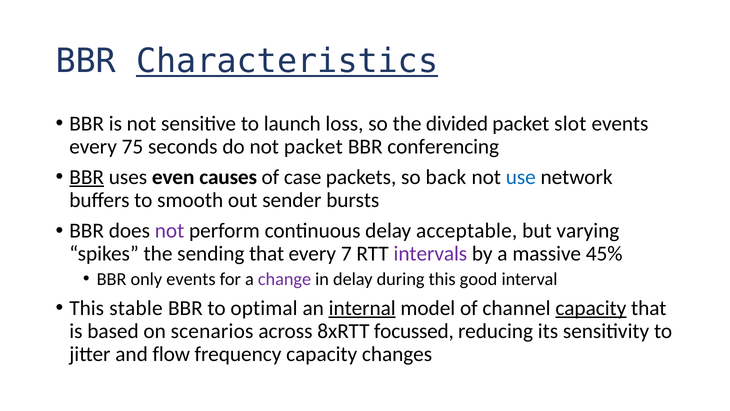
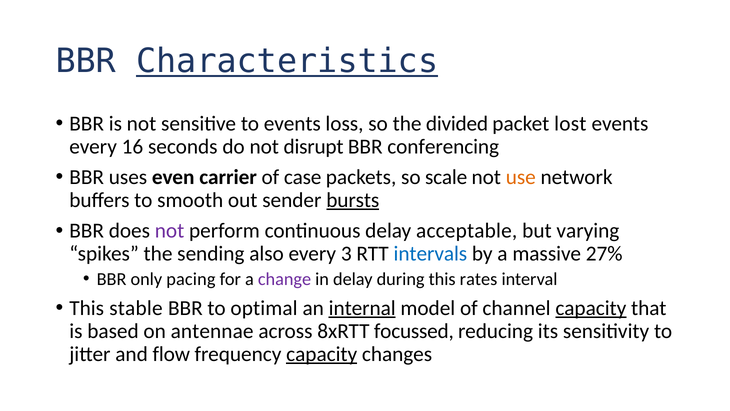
to launch: launch -> events (292, 123)
slot: slot -> lost (570, 123)
75: 75 -> 16 (132, 146)
not packet: packet -> disrupt (314, 146)
BBR underline: present -> none (87, 177)
causes: causes -> carrier (228, 177)
back: back -> scale (446, 177)
use colour: blue -> orange (521, 177)
bursts underline: none -> present (353, 200)
sending that: that -> also (267, 254)
7: 7 -> 3 (346, 254)
intervals colour: purple -> blue (430, 254)
45%: 45% -> 27% (604, 254)
only events: events -> pacing (191, 279)
good: good -> rates (479, 279)
scenarios: scenarios -> antennae (212, 331)
capacity underline: none -> present (322, 354)
